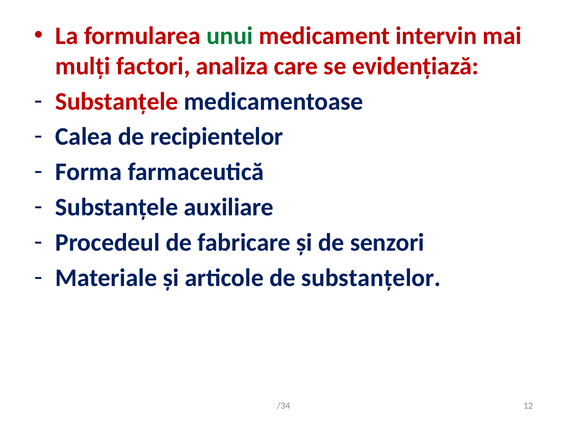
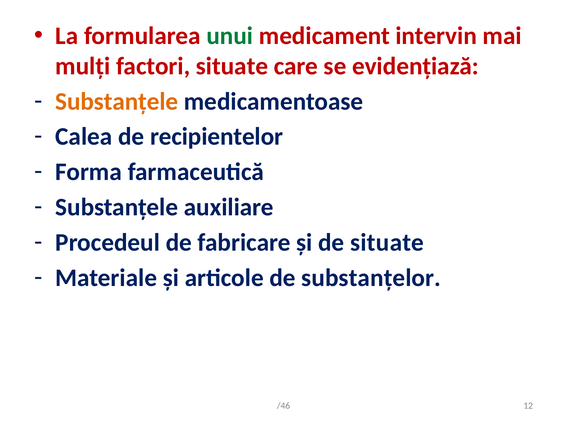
factori analiza: analiza -> situate (232, 66)
Substanțele colour: red -> orange (117, 101)
de senzori: senzori -> situate (387, 243)
/34: /34 -> /46 (284, 406)
